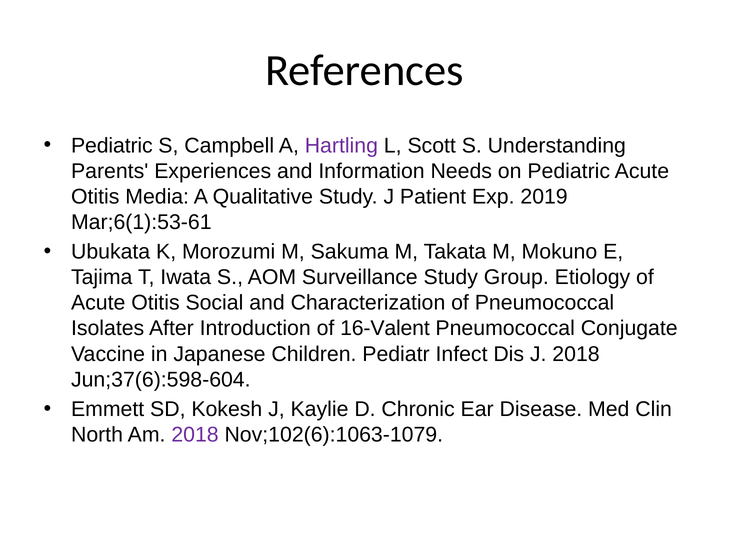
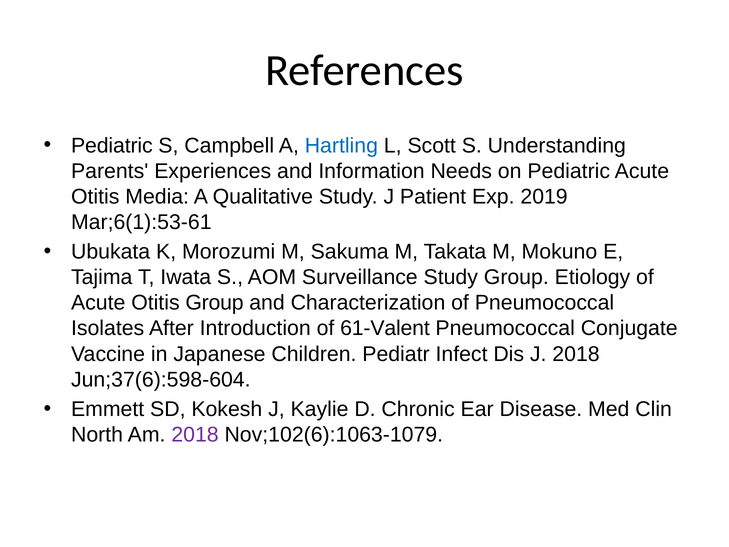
Hartling colour: purple -> blue (341, 145)
Otitis Social: Social -> Group (215, 303)
16-Valent: 16-Valent -> 61-Valent (385, 328)
